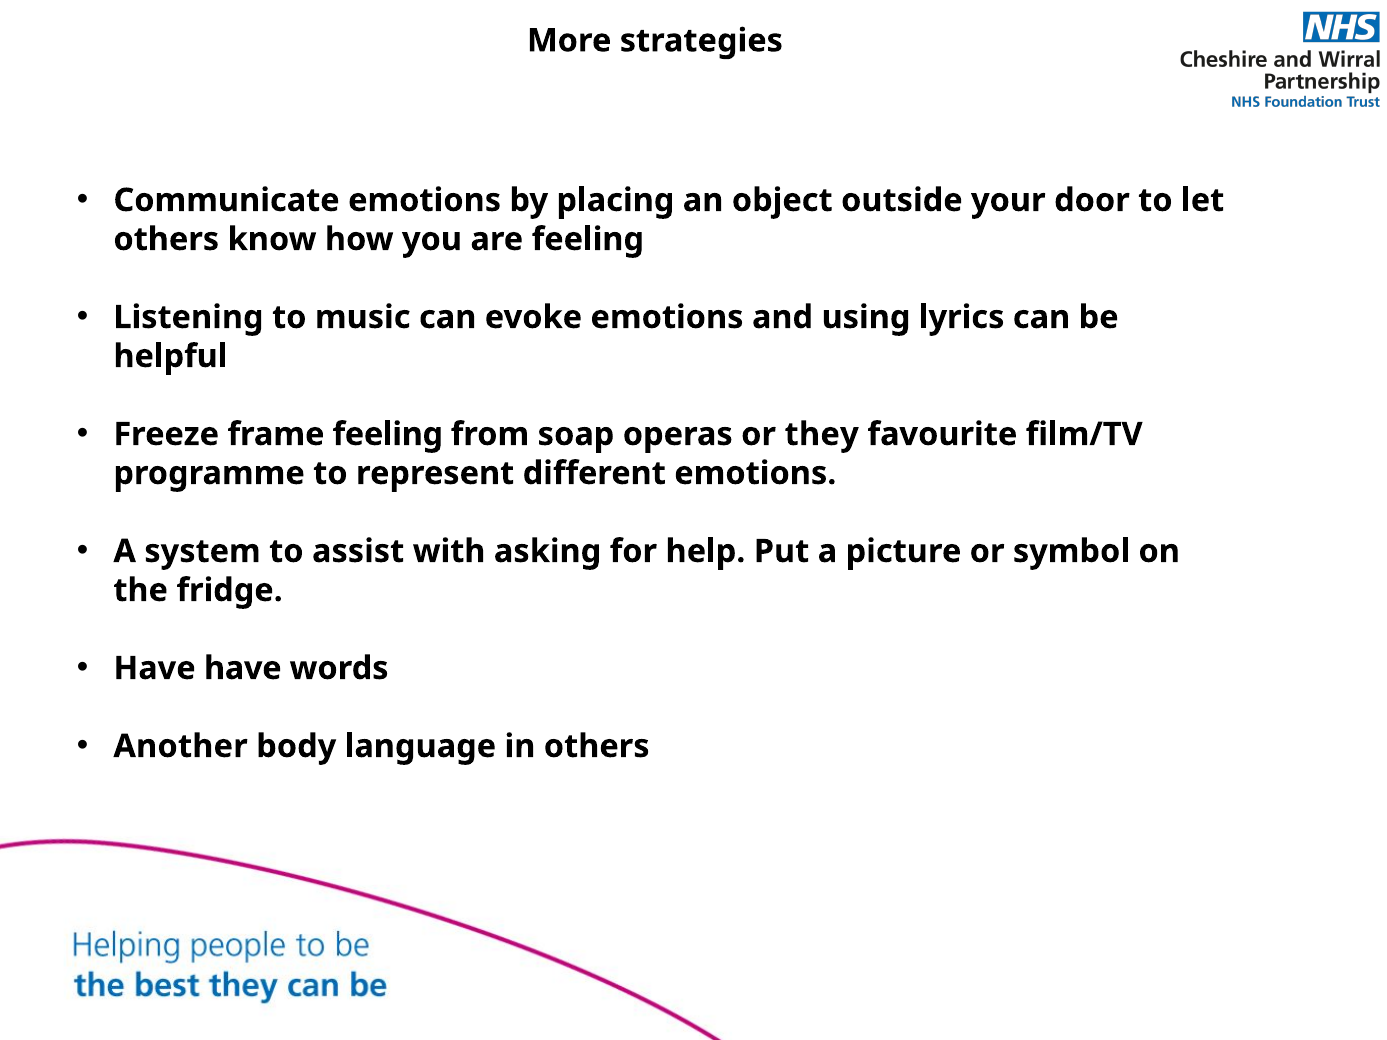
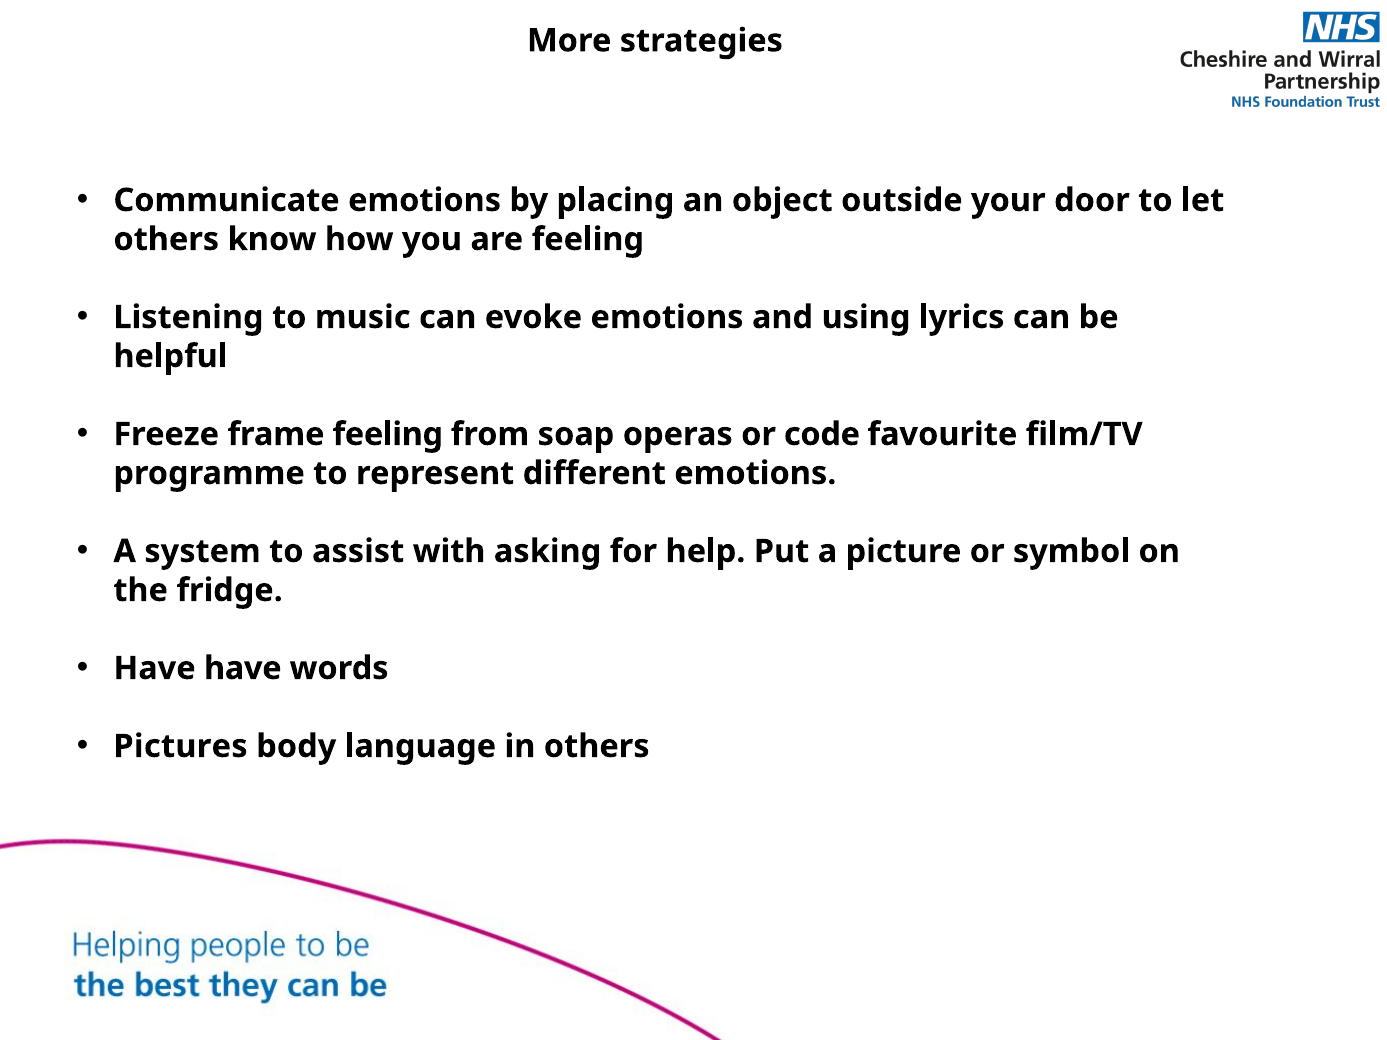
they: they -> code (822, 434)
Another: Another -> Pictures (181, 746)
